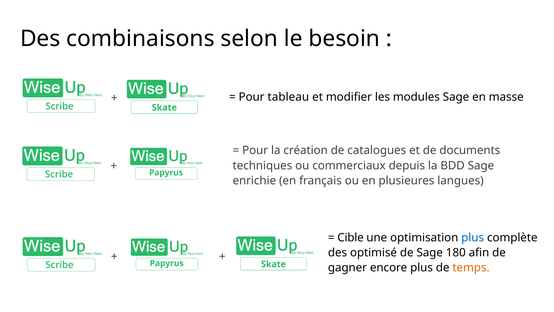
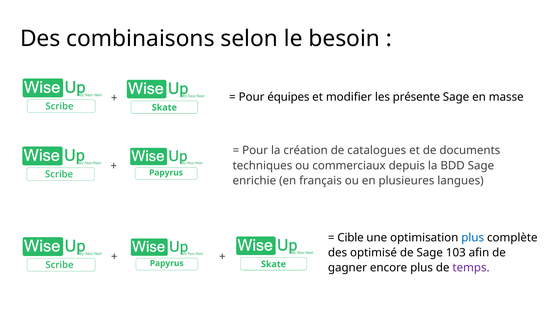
tableau: tableau -> équipes (288, 97)
modules: modules -> présente (416, 97)
180: 180 -> 103 (456, 252)
temps colour: orange -> purple (471, 267)
